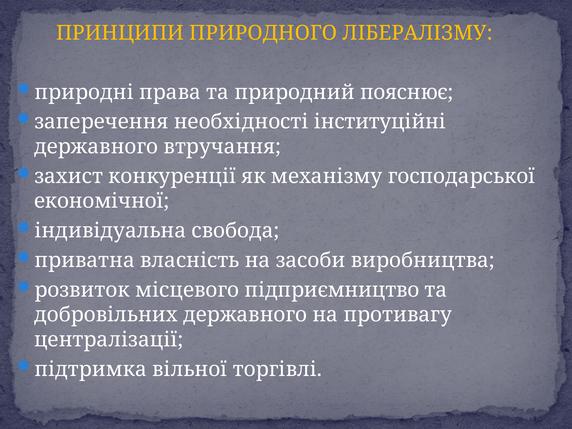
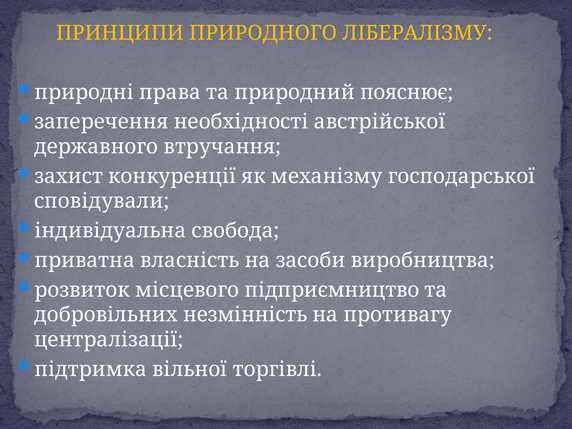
інституційні: інституційні -> австрійської (380, 122)
економічної: економічної -> сповідували (102, 201)
добровільних державного: державного -> незмінність (245, 315)
